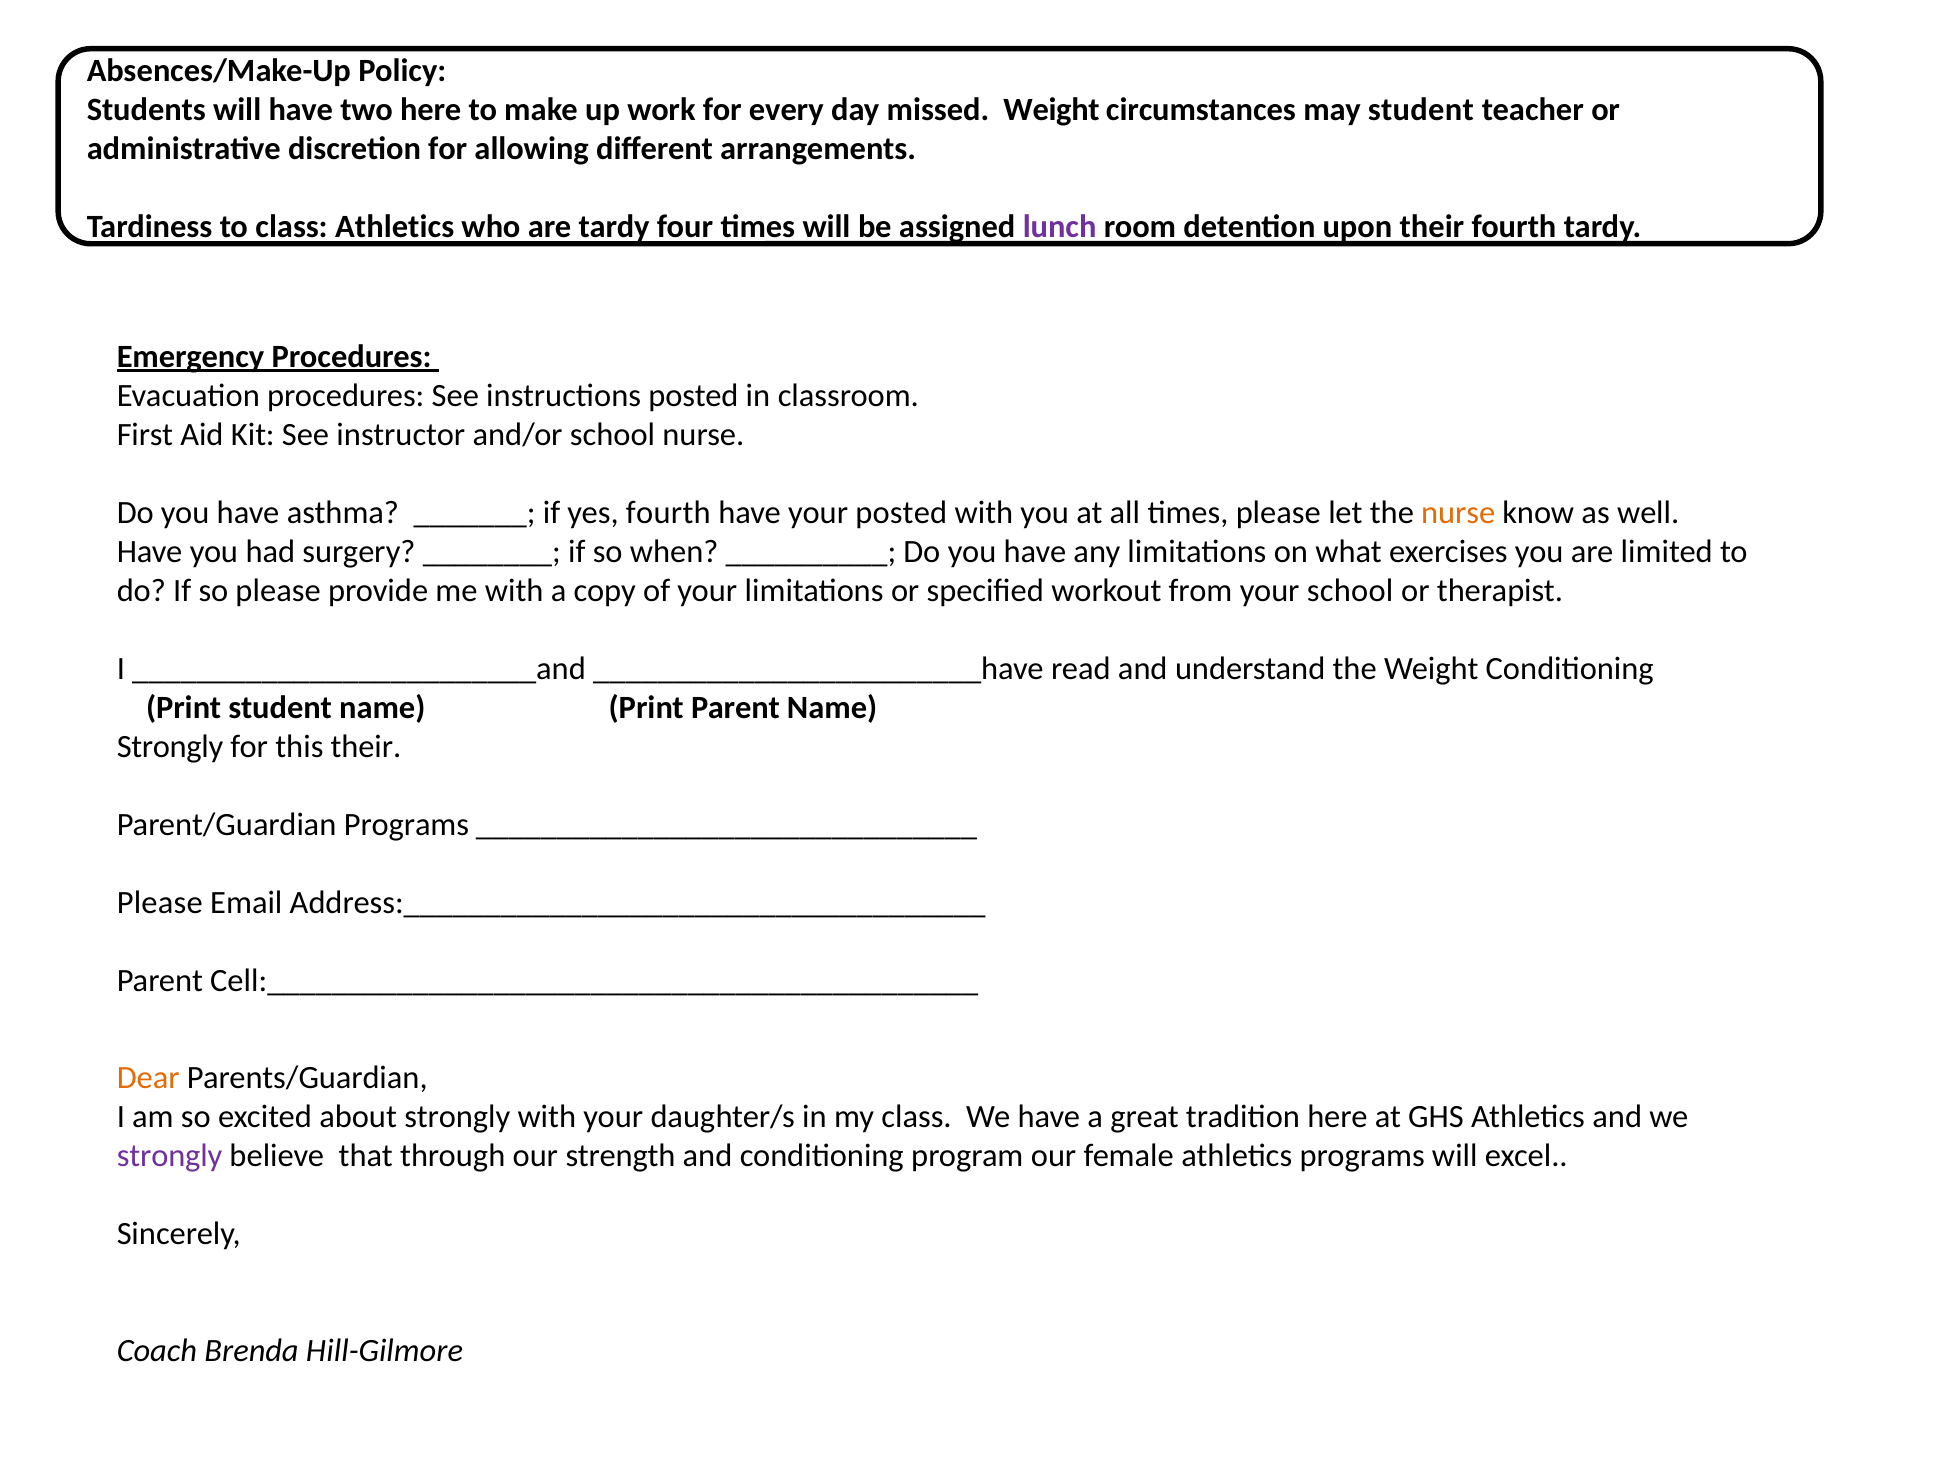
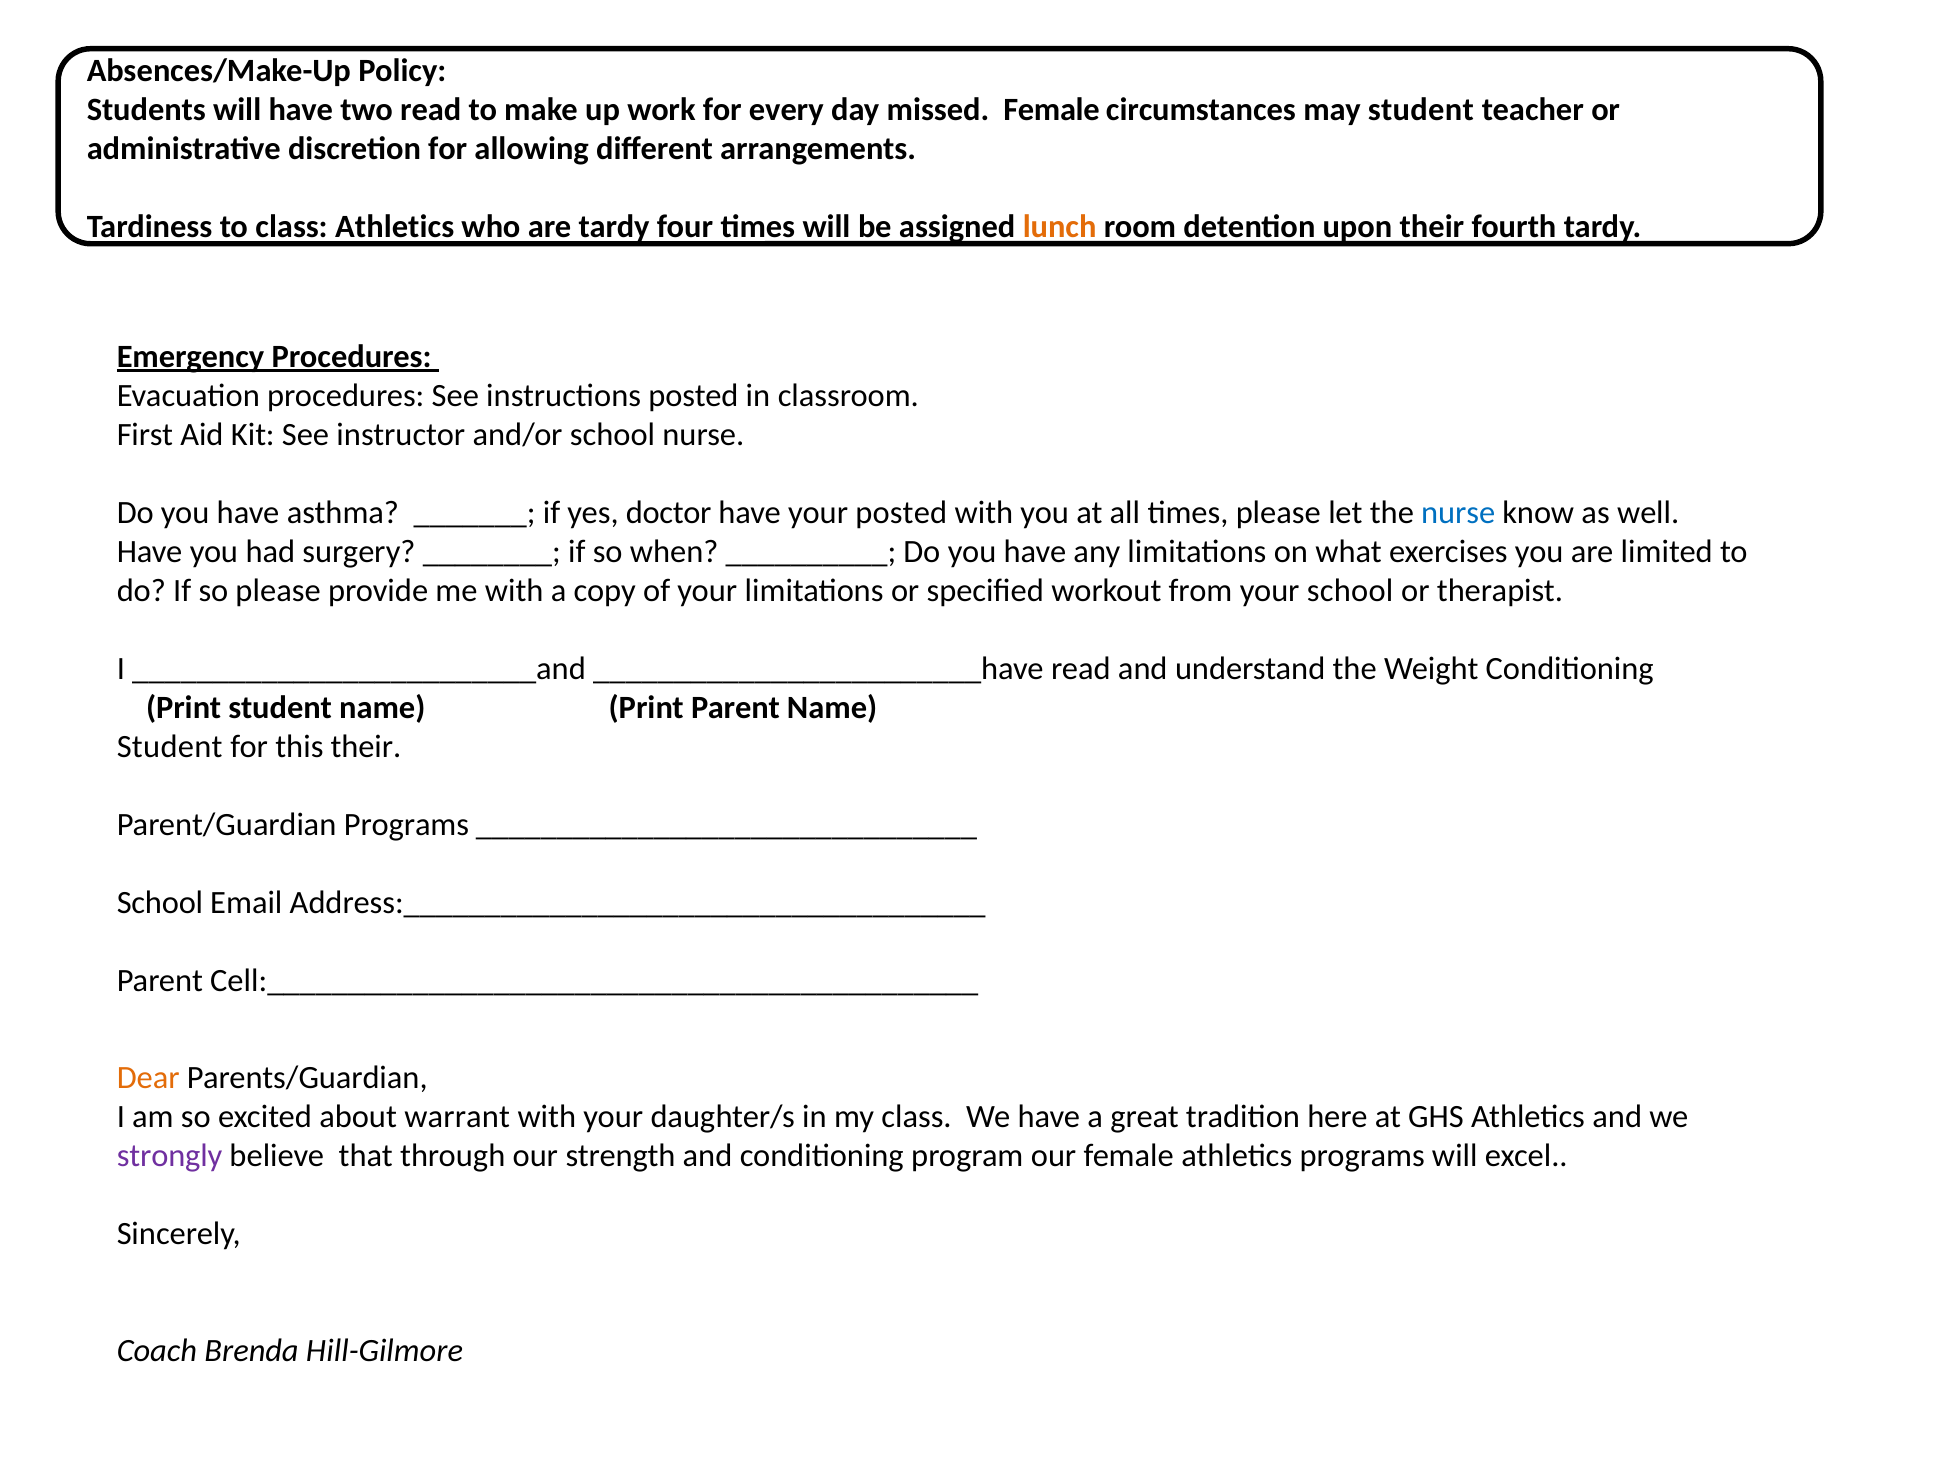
two here: here -> read (431, 109)
missed Weight: Weight -> Female (1052, 109)
lunch colour: purple -> orange (1060, 226)
yes fourth: fourth -> doctor (669, 513)
nurse colour: orange -> blue (1458, 513)
Strongly: Strongly -> Student (170, 747)
Please: Please -> School (160, 903)
about strongly: strongly -> warrant (457, 1117)
